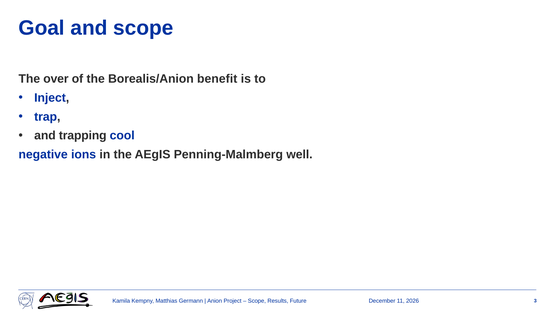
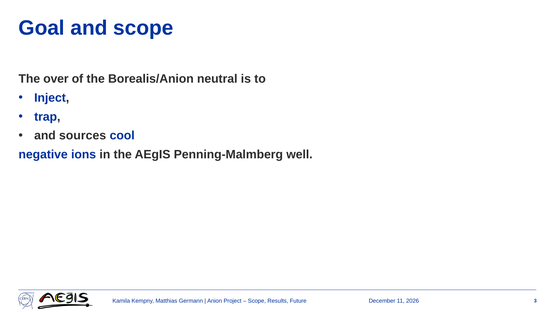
benefit: benefit -> neutral (217, 79)
trapping: trapping -> sources (83, 136)
